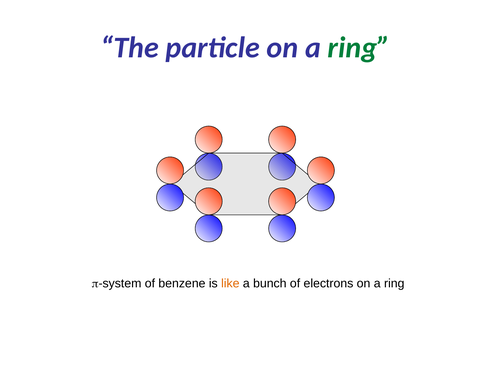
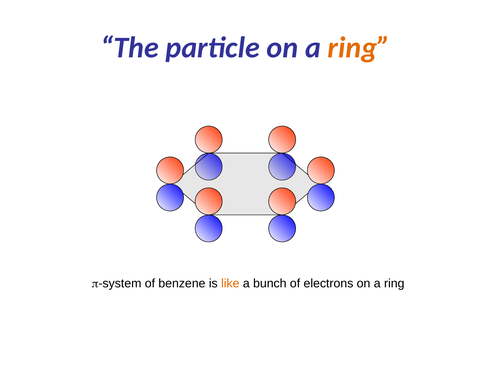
ring colour: green -> orange (359, 48)
